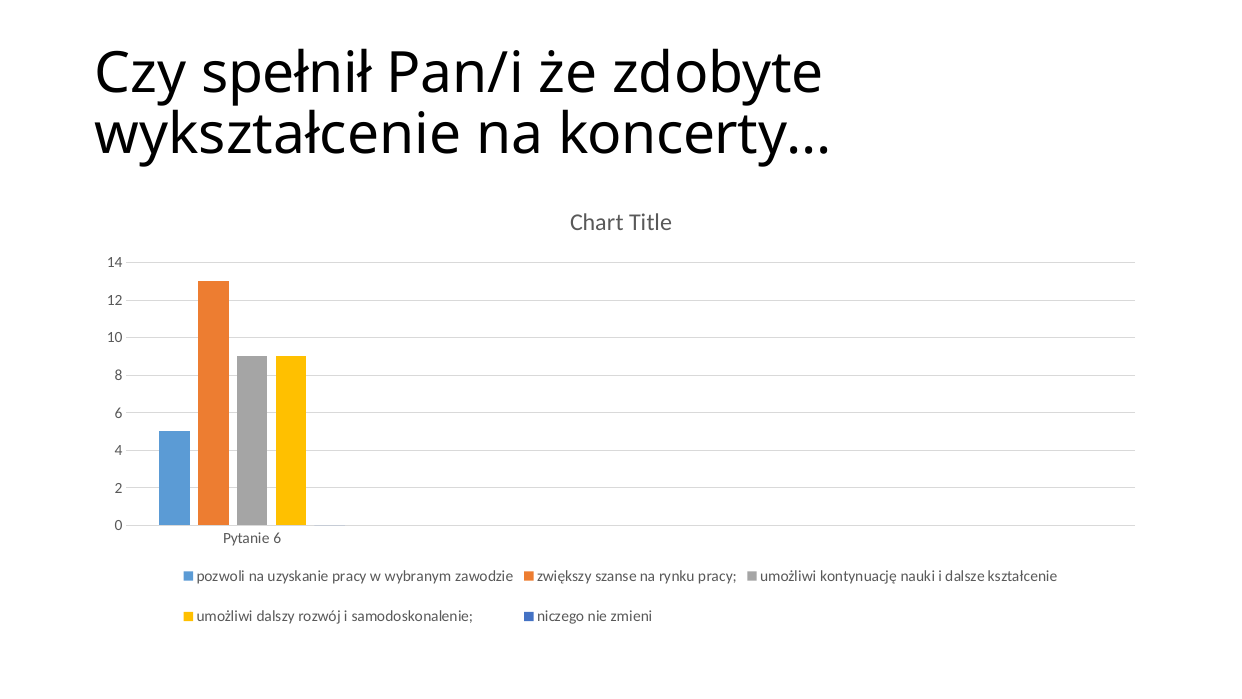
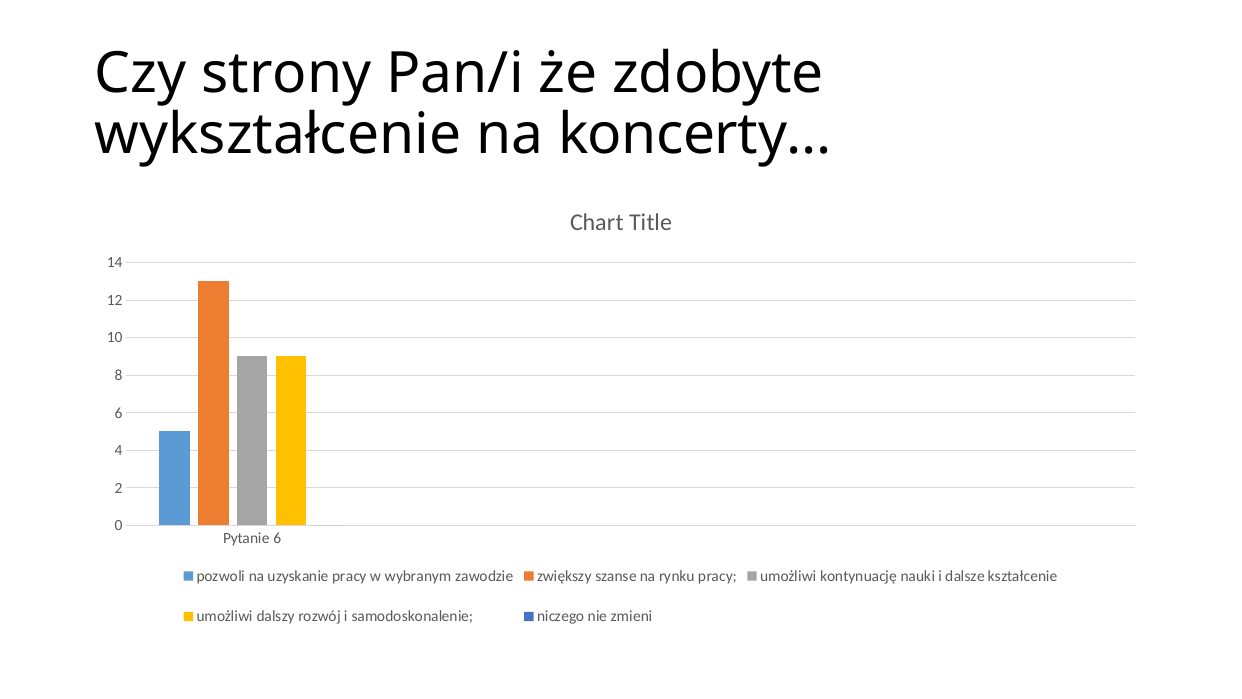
spełnił: spełnił -> strony (286, 74)
